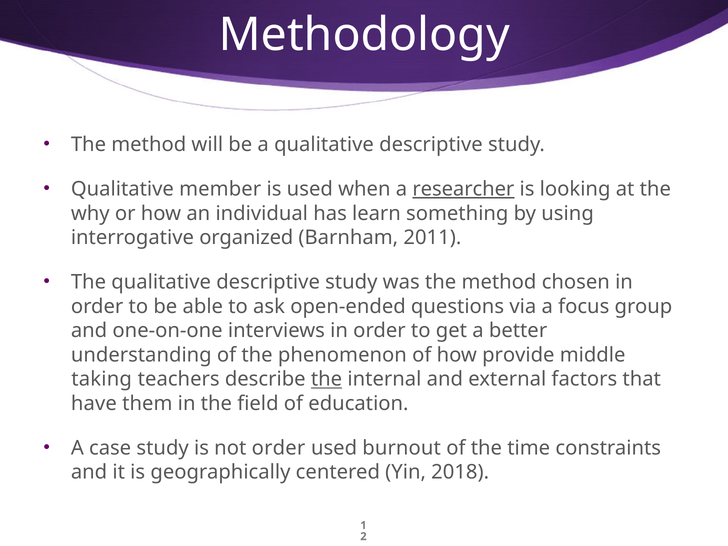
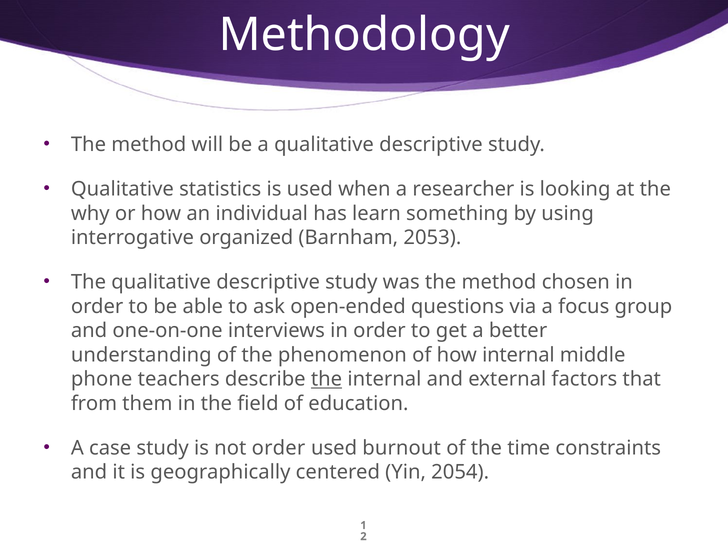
member: member -> statistics (220, 189)
researcher underline: present -> none (463, 189)
2011: 2011 -> 2053 (432, 238)
how provide: provide -> internal (518, 355)
taking: taking -> phone (102, 379)
have: have -> from (94, 403)
2018: 2018 -> 2054 (460, 472)
